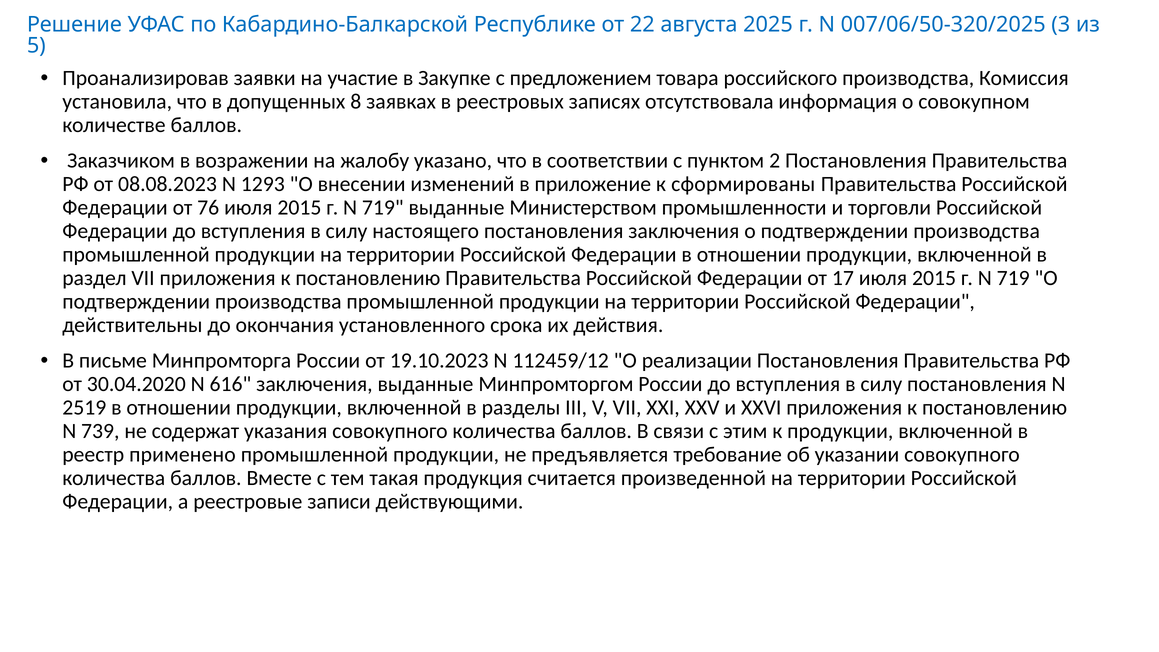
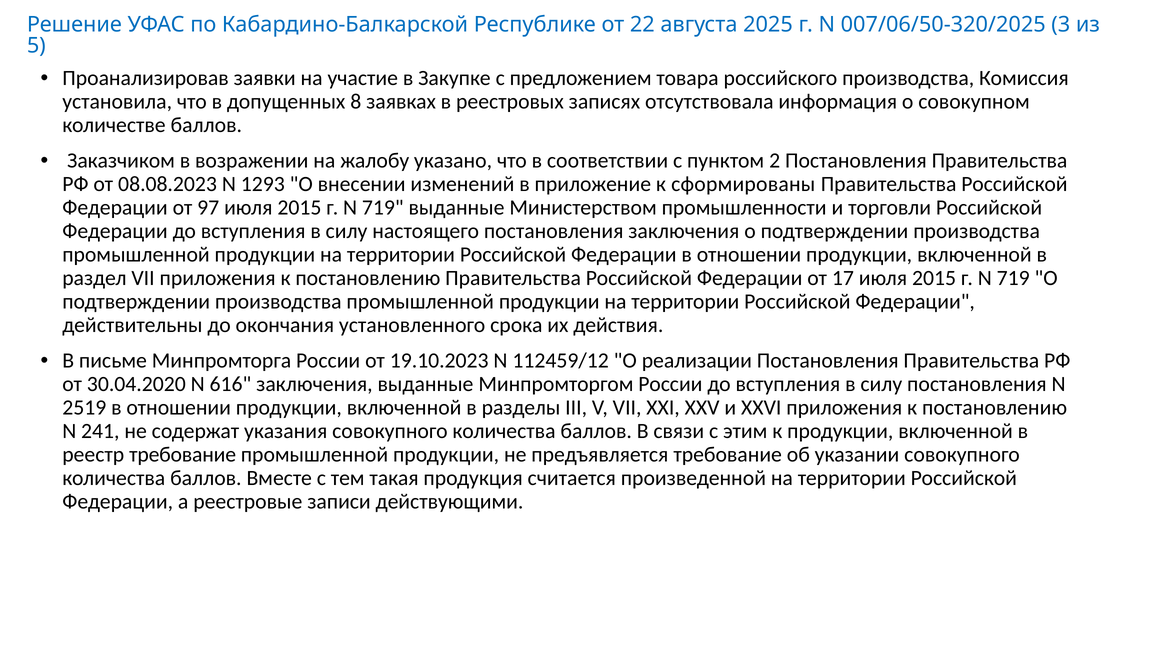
76: 76 -> 97 (208, 208)
739: 739 -> 241 (100, 431)
реестр применено: применено -> требование (183, 455)
